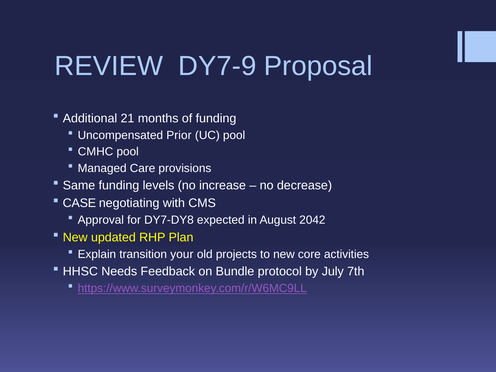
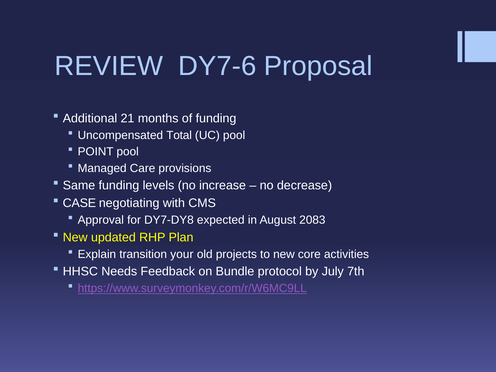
DY7-9: DY7-9 -> DY7-6 (217, 66)
Prior: Prior -> Total (179, 135)
CMHC: CMHC -> POINT (96, 152)
2042: 2042 -> 2083 (312, 220)
